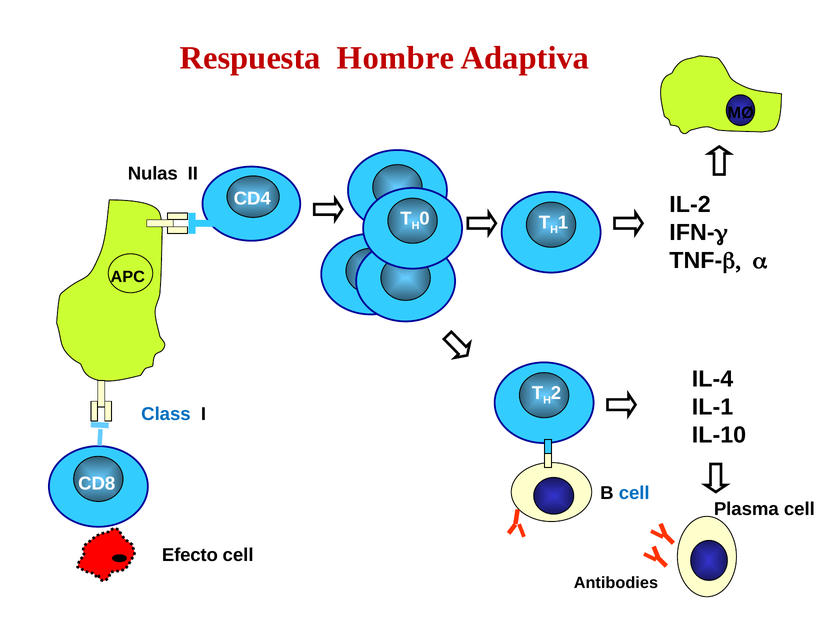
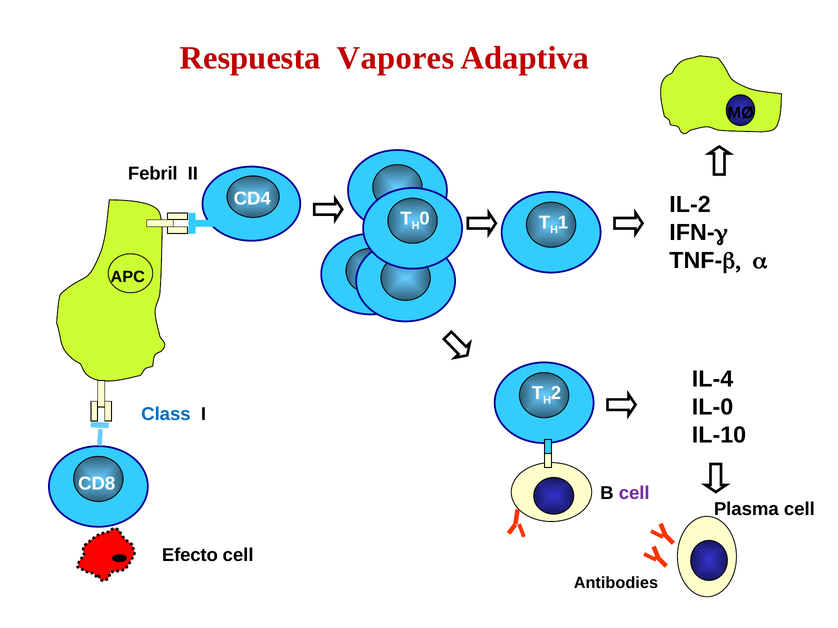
Hombre: Hombre -> Vapores (396, 58)
Nulas: Nulas -> Febril (153, 174)
IL-1: IL-1 -> IL-0 (713, 407)
cell colour: blue -> purple (634, 493)
